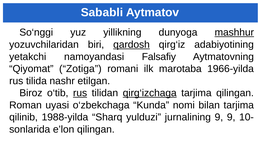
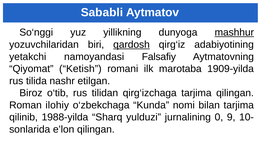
Zotiga: Zotiga -> Ketish (80, 69)
1966-yilda: 1966-yilda -> 1909-yilda (231, 69)
rus underline: present -> none (80, 93)
qirg‘izchaga underline: present -> none (150, 93)
uyasi: uyasi -> ilohiy (57, 105)
jurnalining 9: 9 -> 0 (219, 117)
